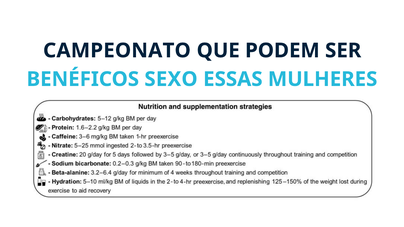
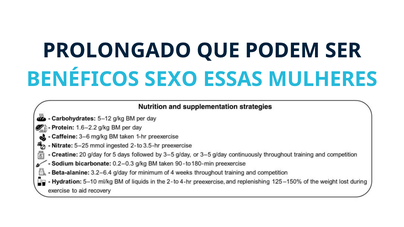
CAMPEONATO: CAMPEONATO -> PROLONGADO (117, 51)
